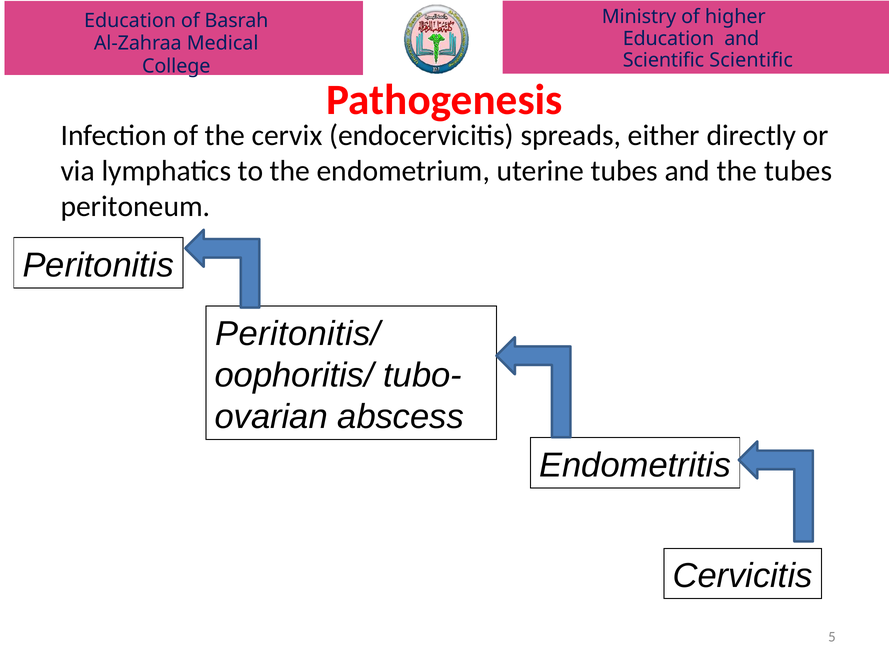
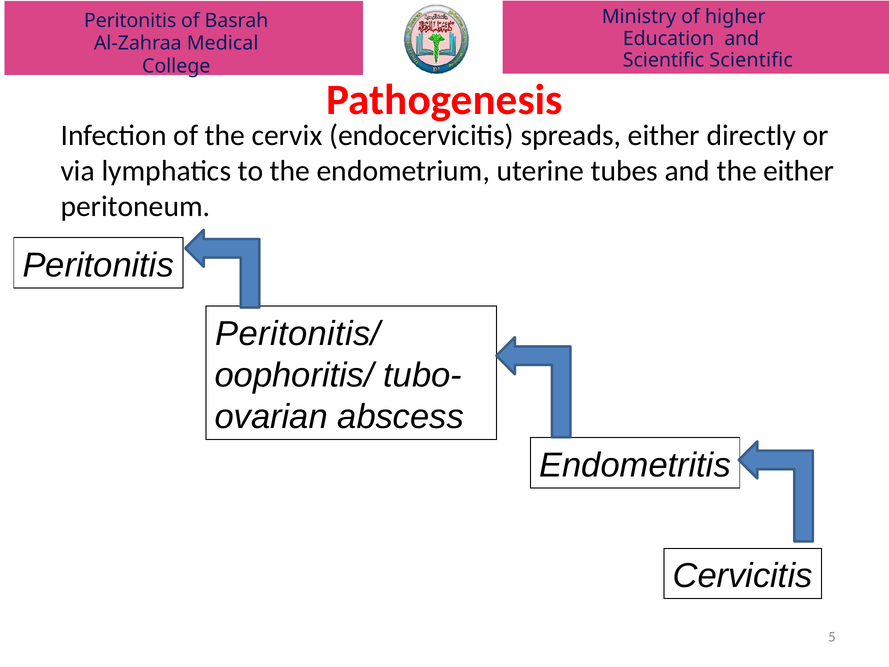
Education: Education -> Peritonitis (130, 21)
the tubes: tubes -> either (799, 171)
